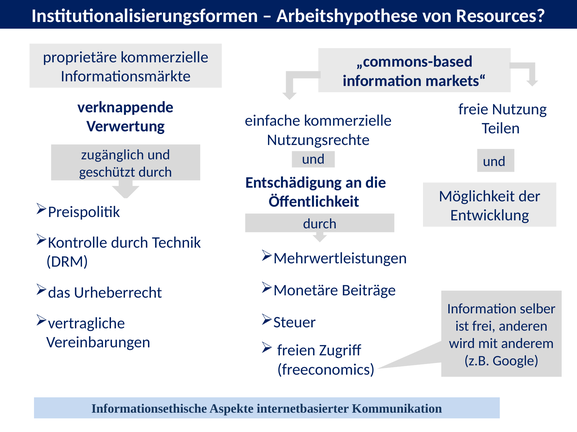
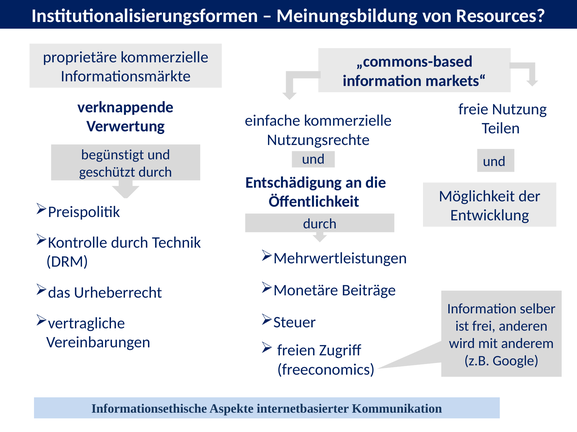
Arbeitshypothese: Arbeitshypothese -> Meinungsbildung (347, 16)
zugänglich: zugänglich -> begünstigt (113, 155)
